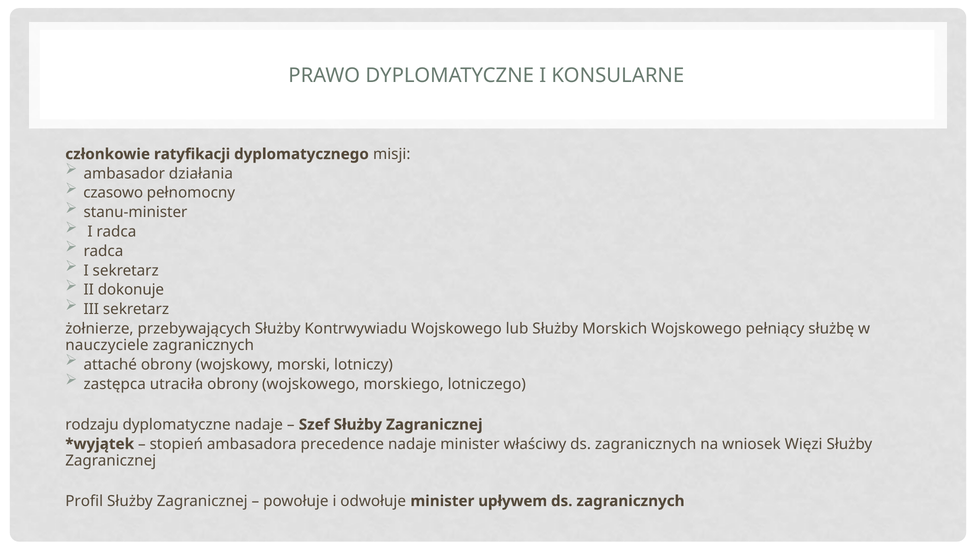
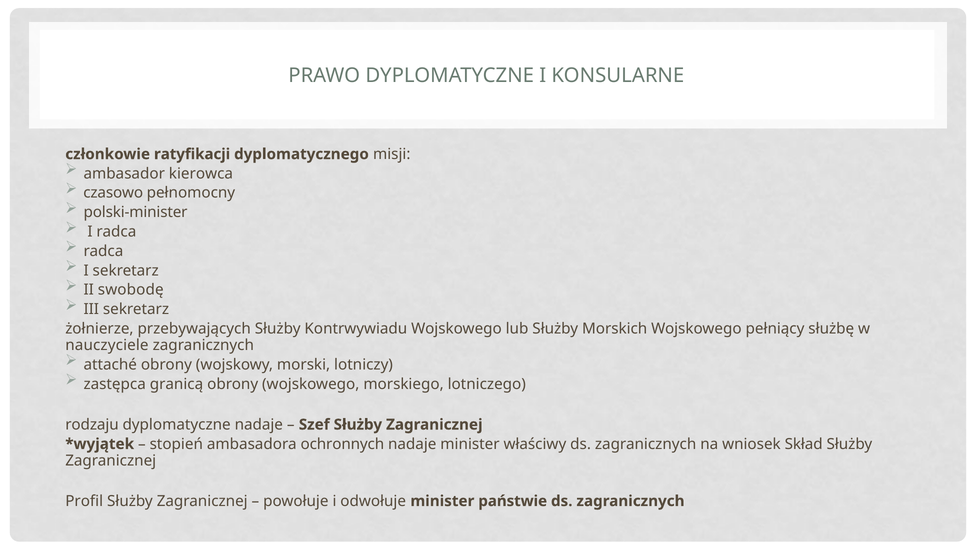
działania: działania -> kierowca (201, 174)
stanu-minister: stanu-minister -> polski-minister (136, 212)
dokonuje: dokonuje -> swobodę (131, 290)
utraciła: utraciła -> granicą (176, 384)
precedence: precedence -> ochronnych (342, 444)
Więzi: Więzi -> Skład (804, 444)
upływem: upływem -> państwie (513, 501)
